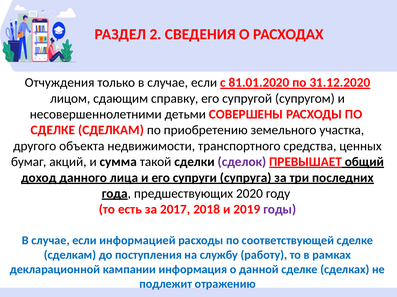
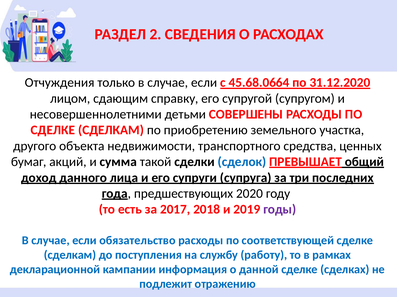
81.01.2020: 81.01.2020 -> 45.68.0664 (259, 83)
сделок colour: purple -> blue (242, 162)
информацией: информацией -> обязательство (137, 241)
